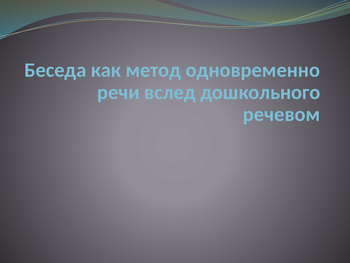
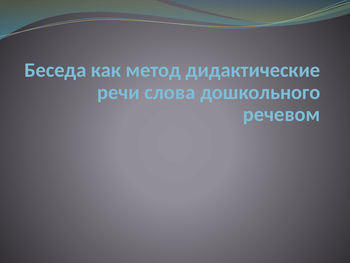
одновременно: одновременно -> дидактические (253, 70)
вслед: вслед -> слова (170, 92)
